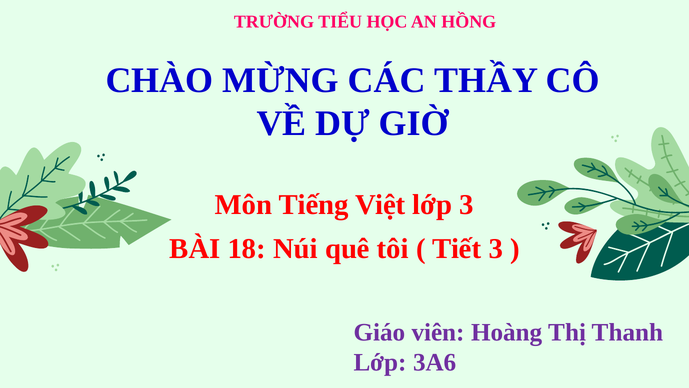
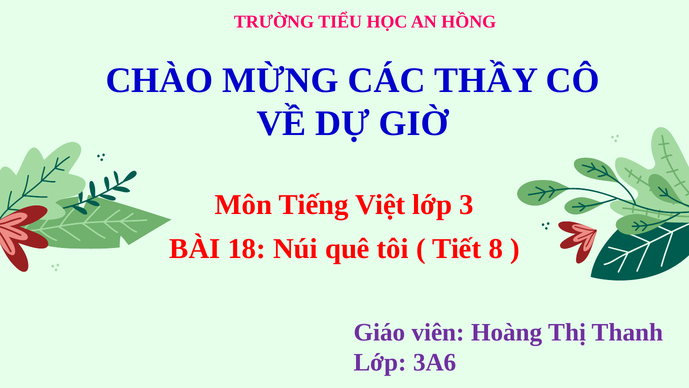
Tiết 3: 3 -> 8 (496, 249)
